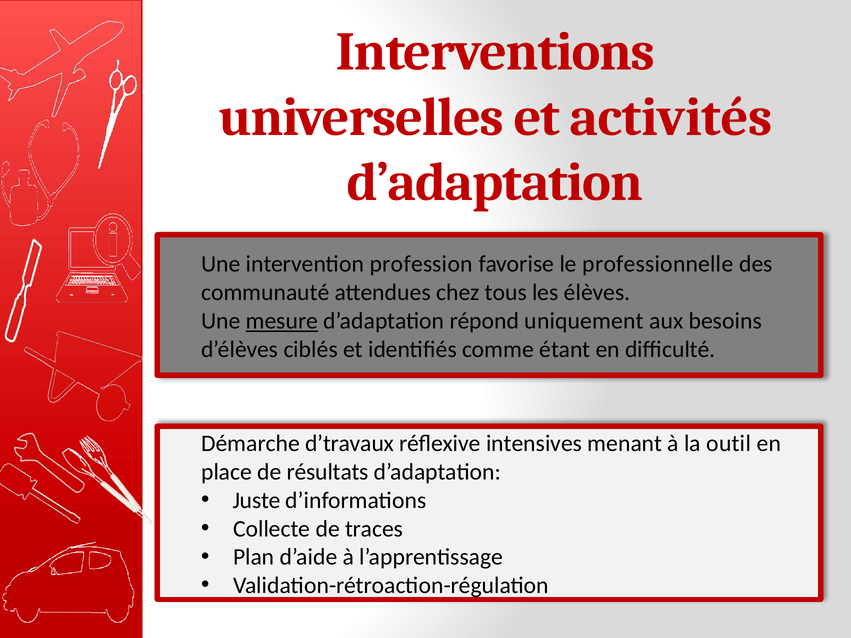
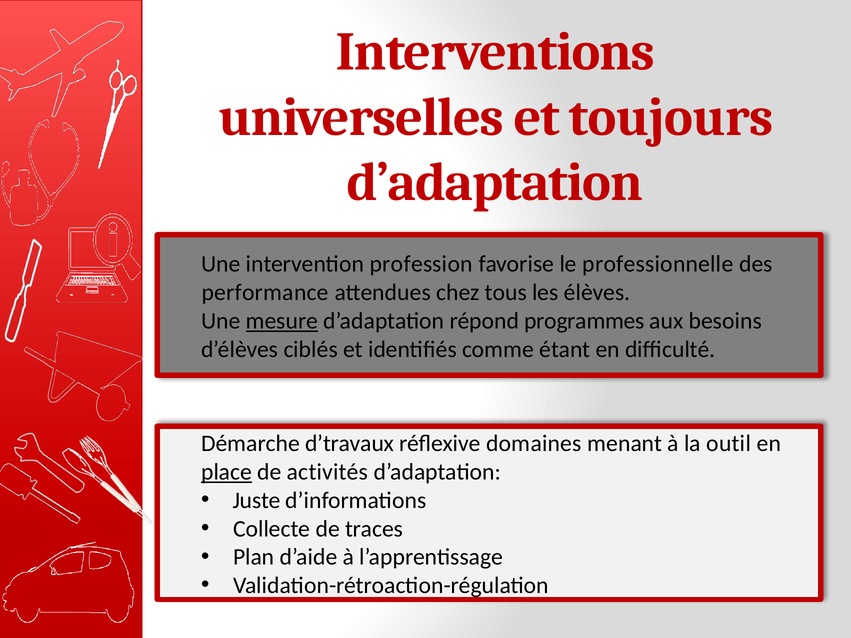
activités: activités -> toujours (671, 117)
communauté: communauté -> performance (265, 293)
uniquement: uniquement -> programmes (584, 321)
intensives: intensives -> domaines (534, 444)
place underline: none -> present (227, 472)
résultats: résultats -> activités (328, 472)
